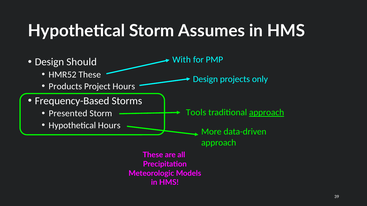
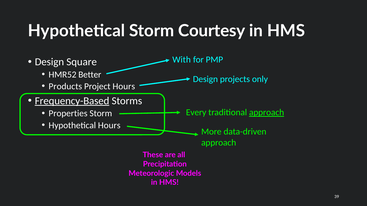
Assumes: Assumes -> Courtesy (212, 31)
Should: Should -> Square (82, 62)
HMR52 These: These -> Better (90, 75)
Frequency-Based underline: none -> present (72, 101)
Tools: Tools -> Every (196, 113)
Presented: Presented -> Properties (68, 114)
